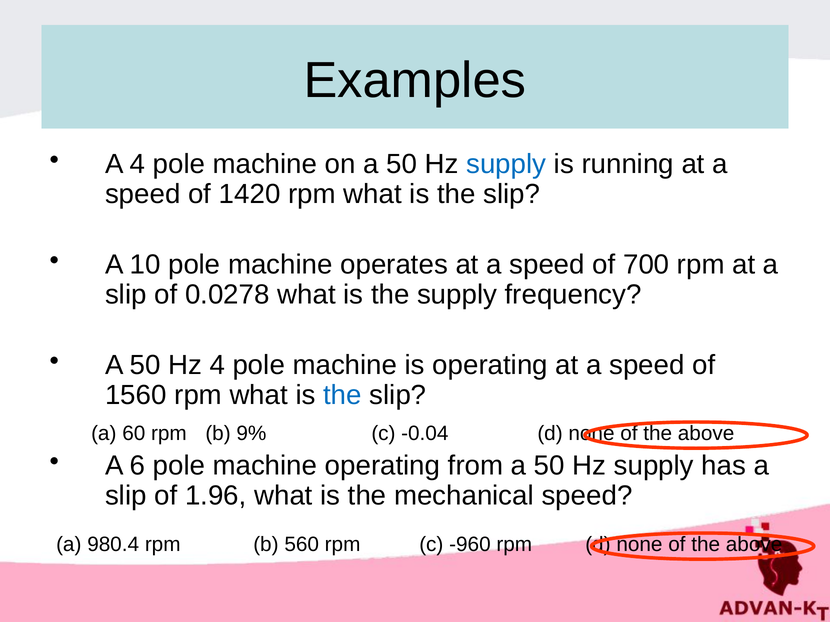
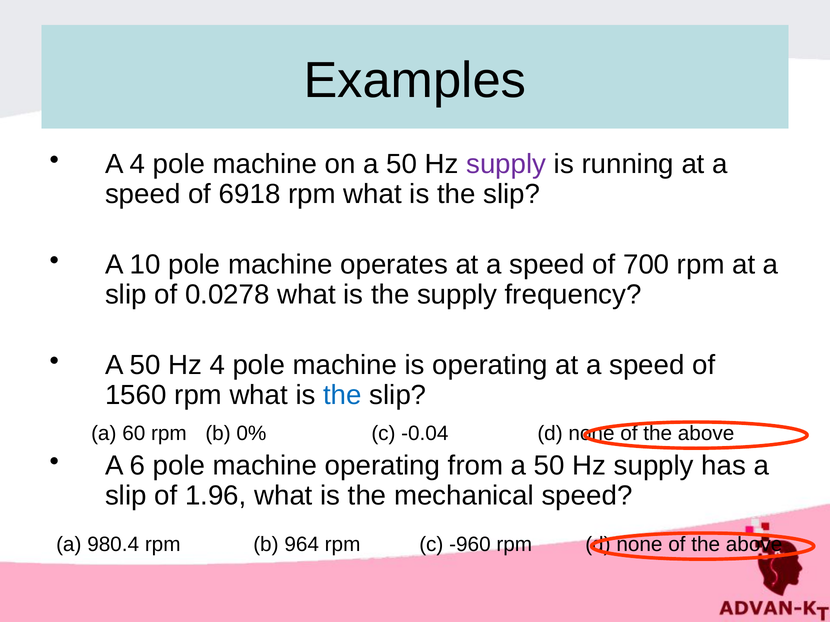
supply colour: blue -> purple (506, 164)
1420: 1420 -> 6918 (250, 194)
9%: 9% -> 0% (251, 434)
560: 560 -> 964 (302, 545)
